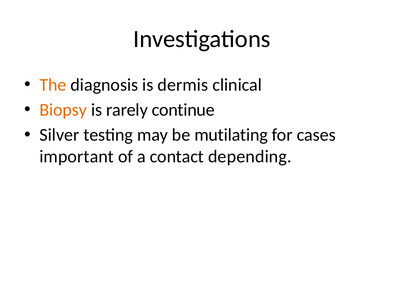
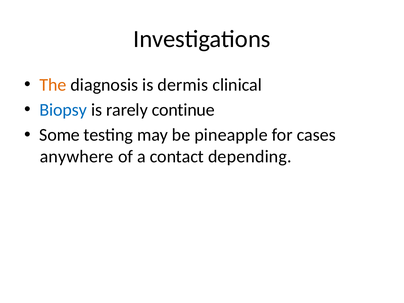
Biopsy colour: orange -> blue (63, 110)
Silver: Silver -> Some (60, 135)
mutilating: mutilating -> pineapple (231, 135)
important: important -> anywhere (77, 157)
